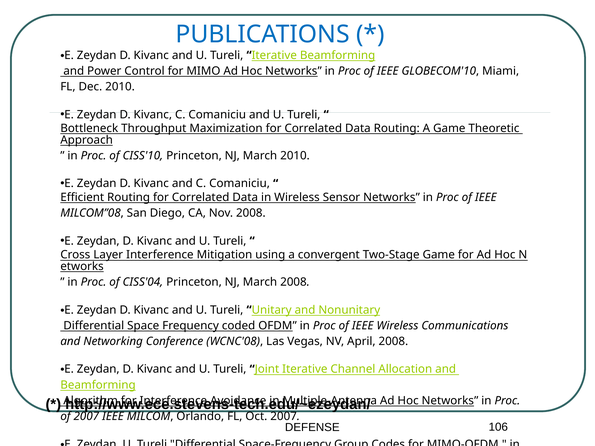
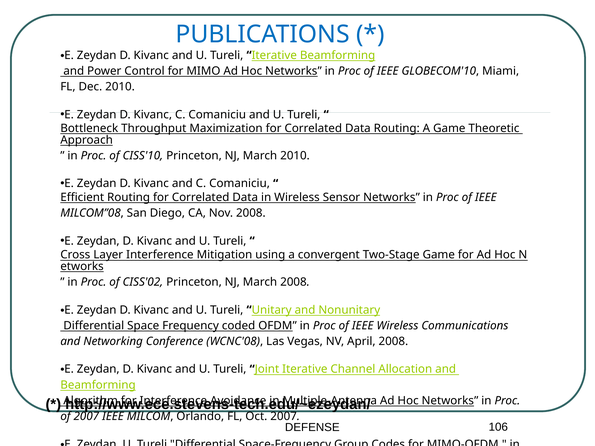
CISS'04: CISS'04 -> CISS'02 (143, 282)
